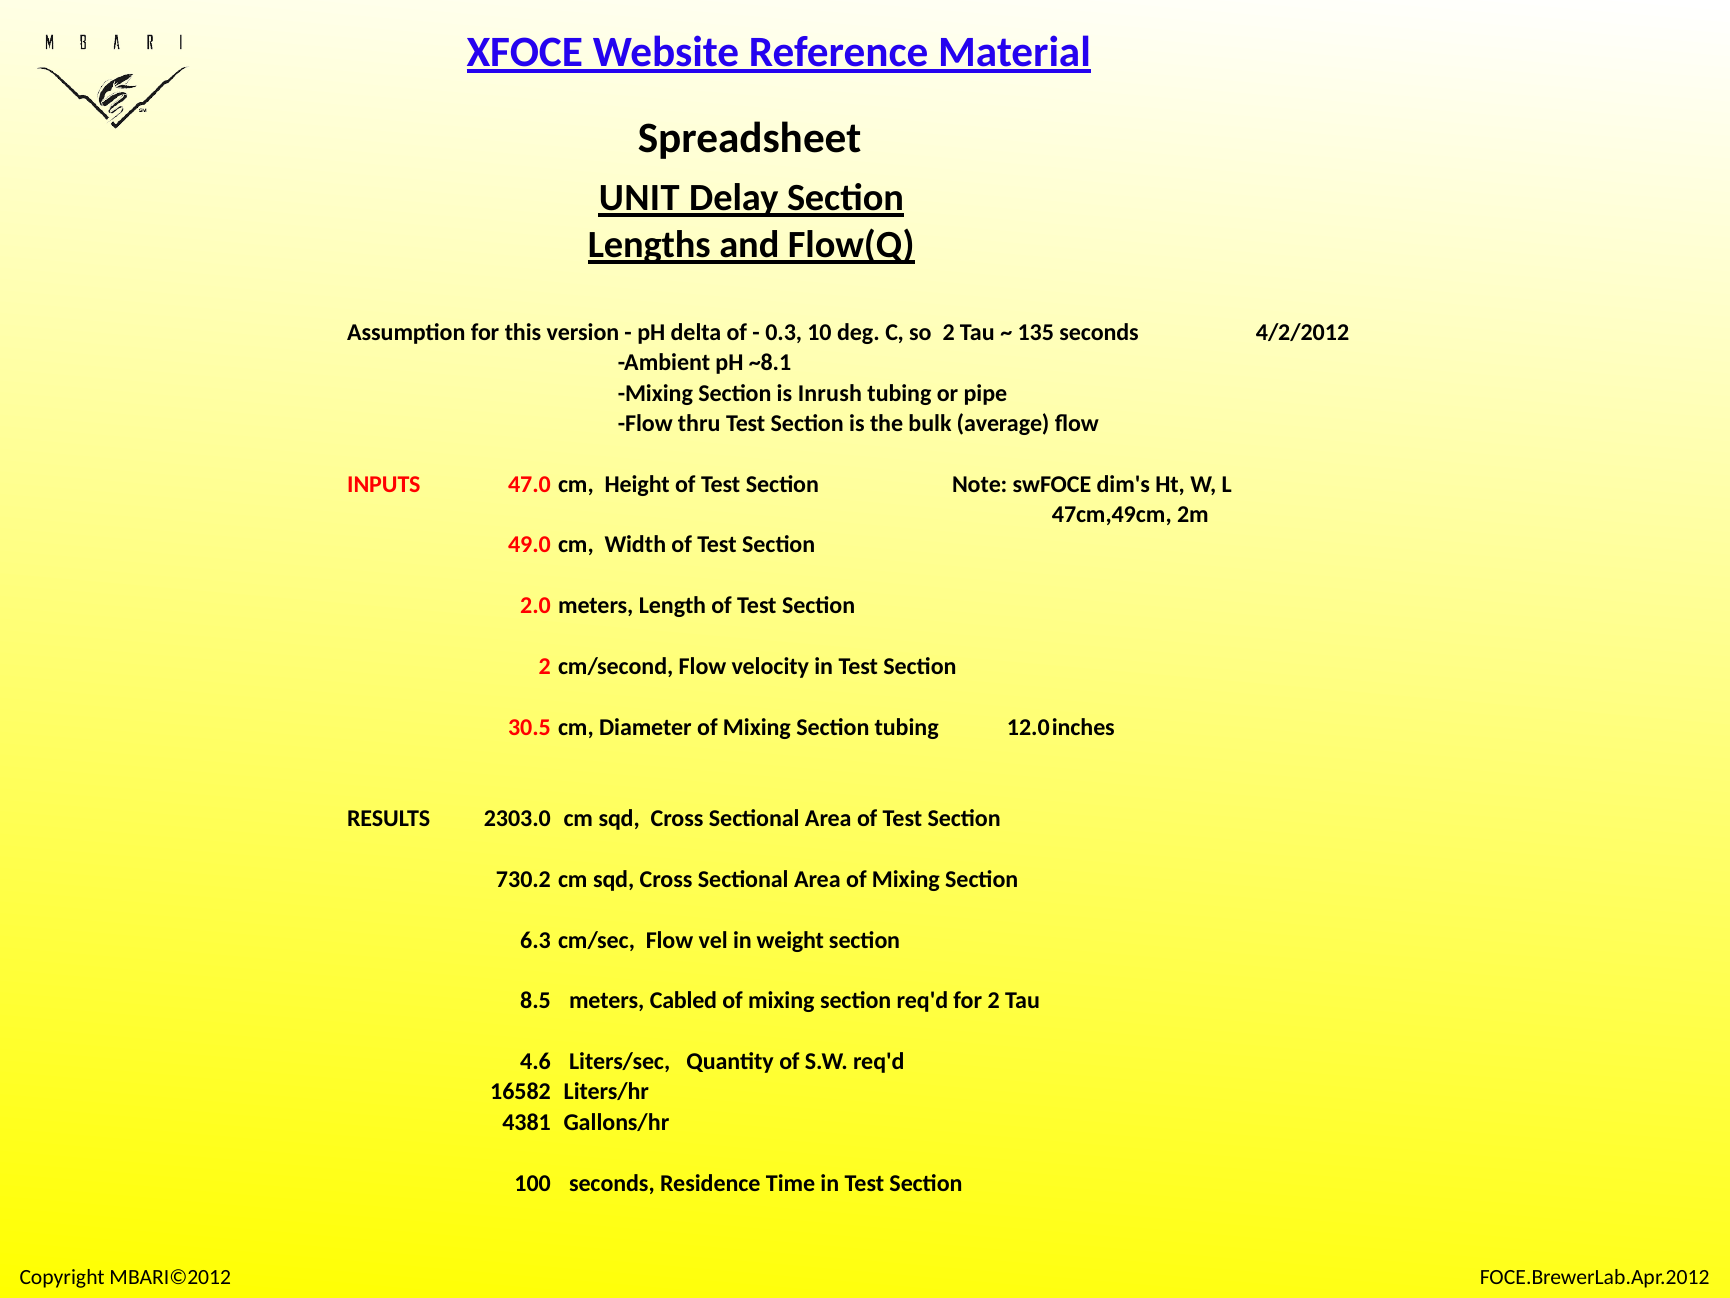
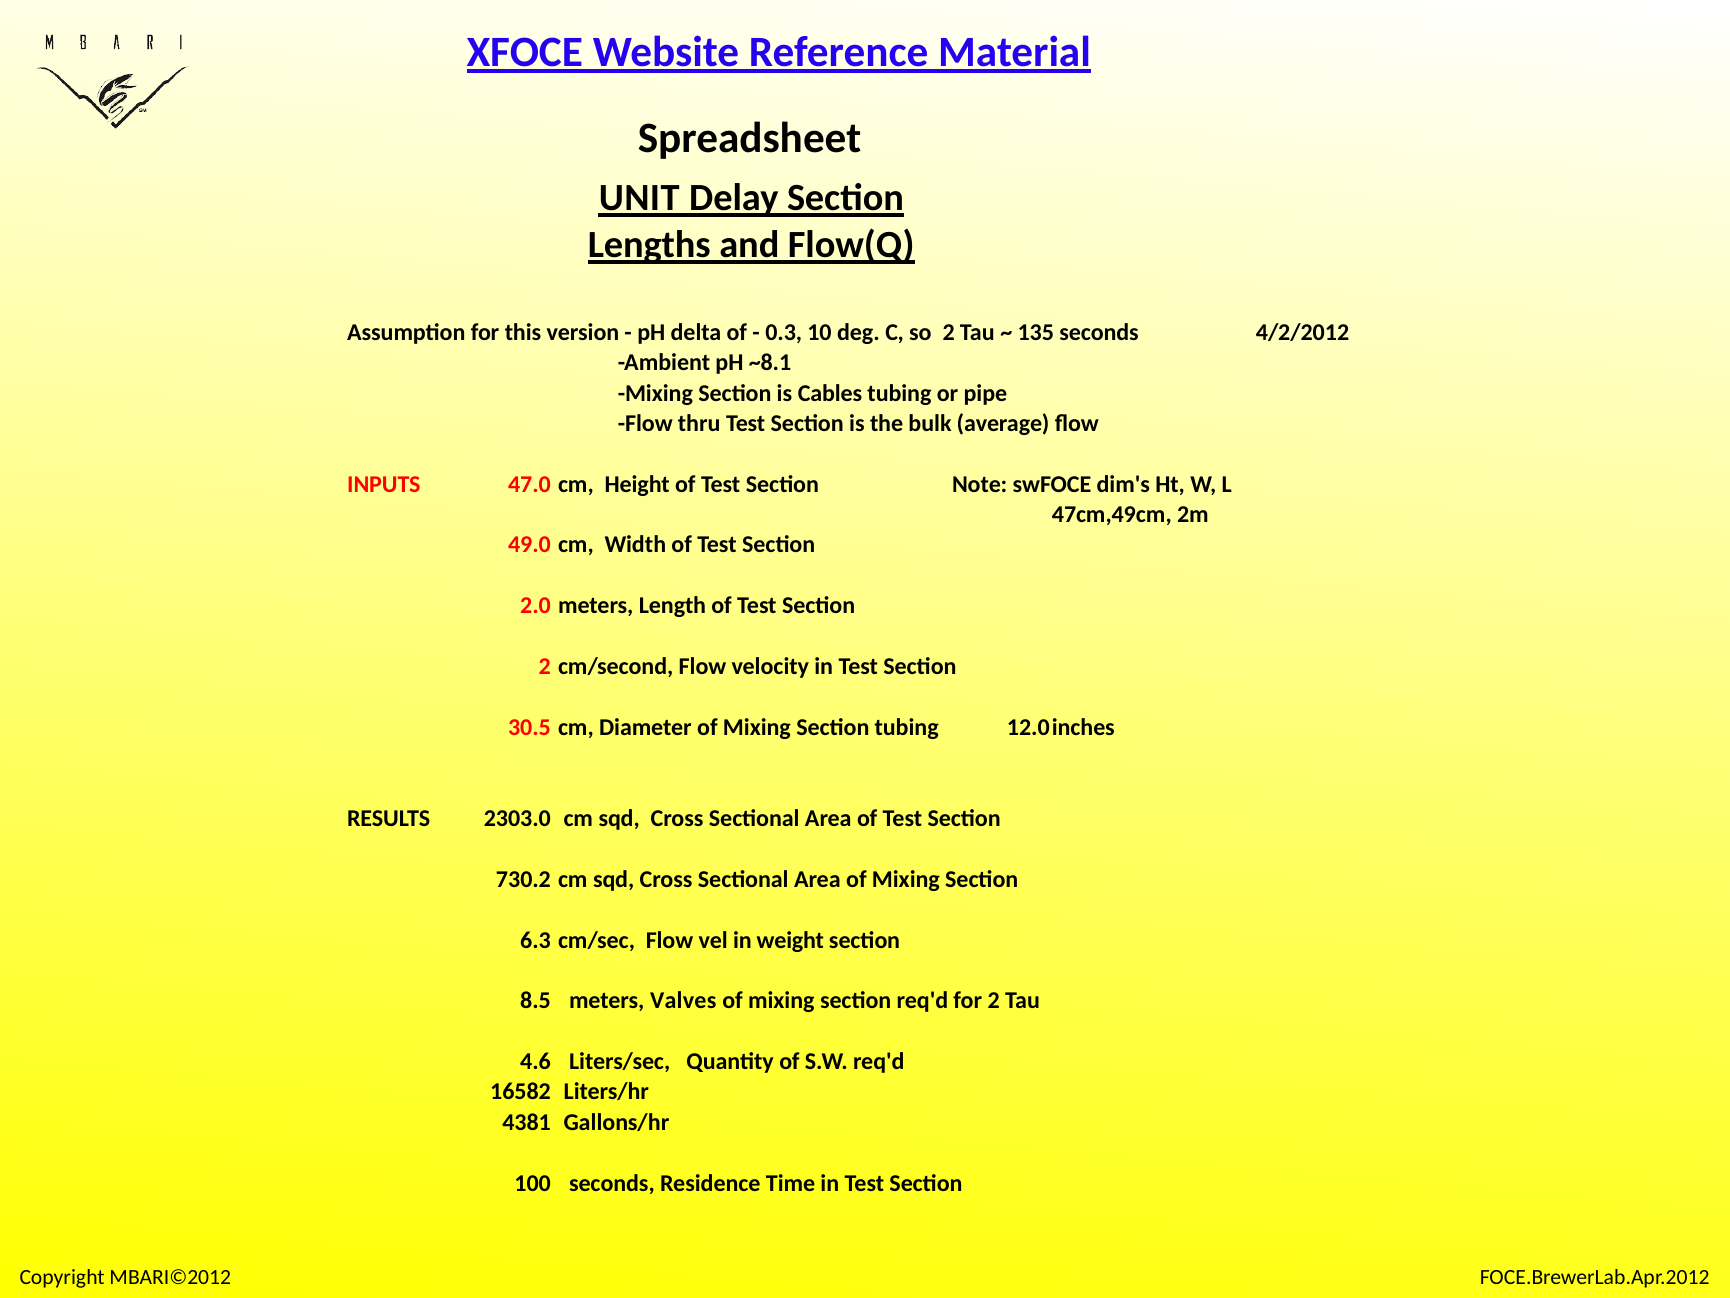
Inrush: Inrush -> Cables (830, 393)
Cabled: Cabled -> Valves (683, 1001)
